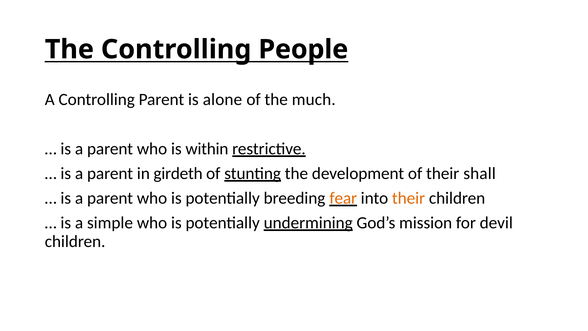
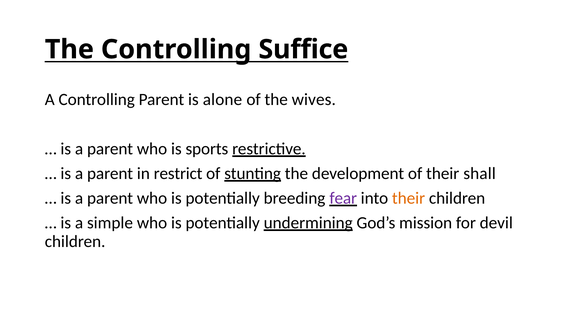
People: People -> Suffice (303, 49)
much: much -> wives (314, 99)
within: within -> sports (207, 149)
girdeth: girdeth -> restrict (178, 173)
fear colour: orange -> purple (343, 198)
